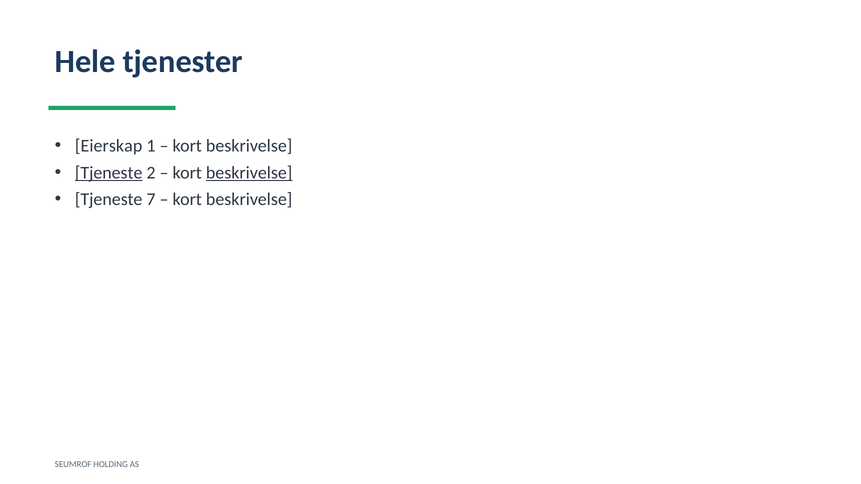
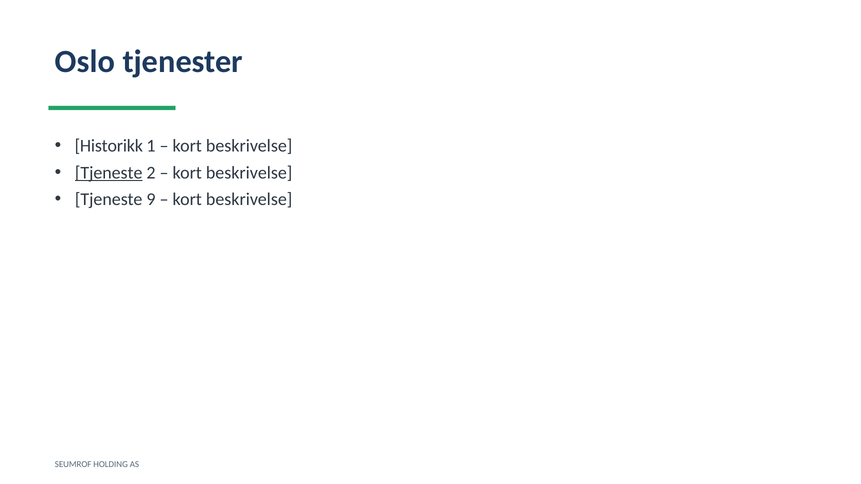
Hele: Hele -> Oslo (85, 61)
Eierskap: Eierskap -> Historikk (109, 146)
beskrivelse underline: present -> none (249, 173)
7: 7 -> 9 (151, 200)
